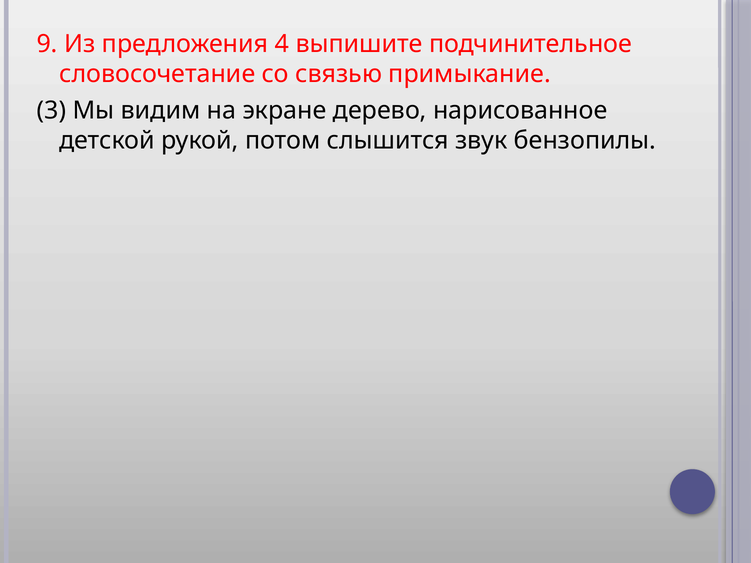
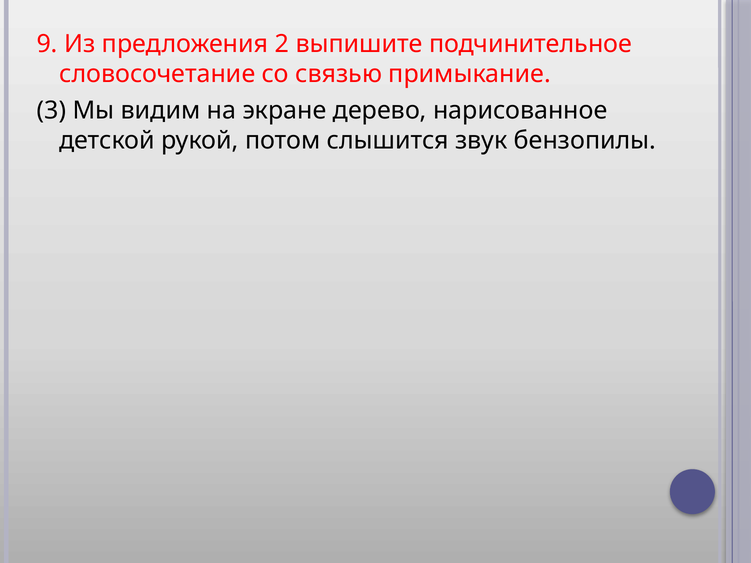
4: 4 -> 2 (282, 44)
